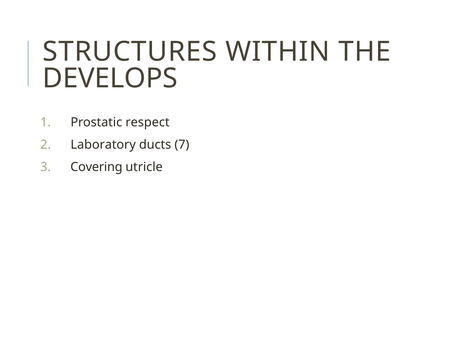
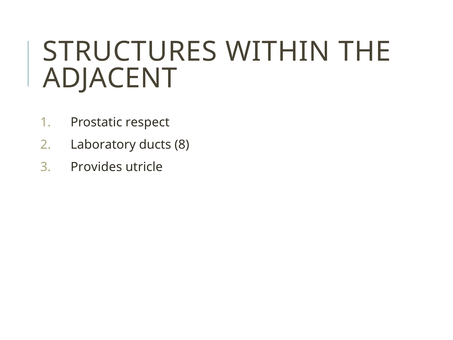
DEVELOPS: DEVELOPS -> ADJACENT (110, 78)
7: 7 -> 8 (182, 145)
Covering: Covering -> Provides (96, 167)
